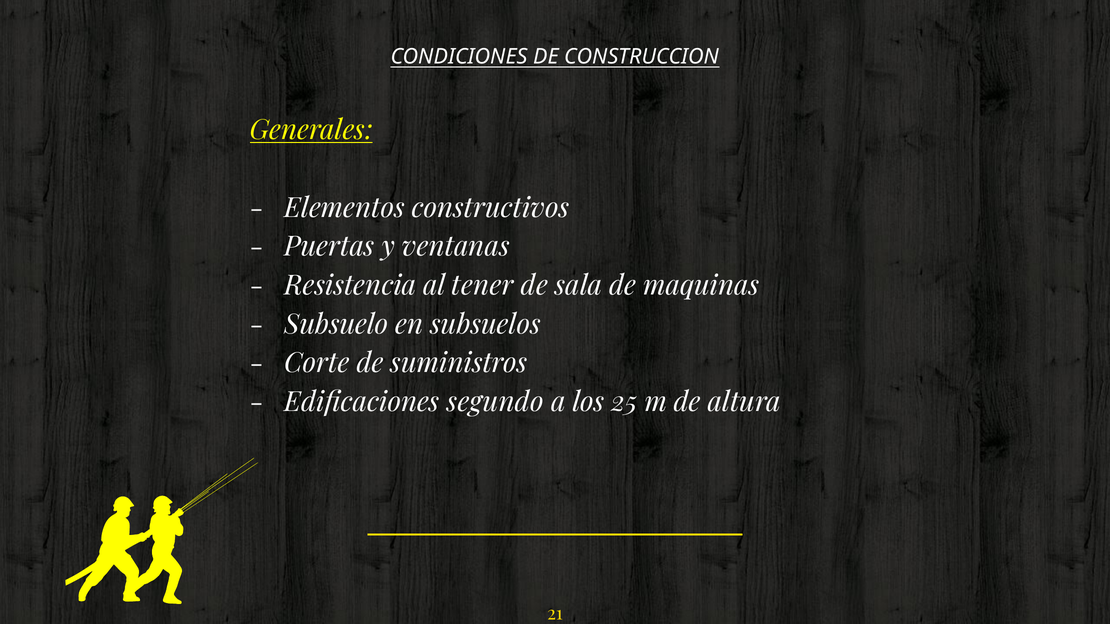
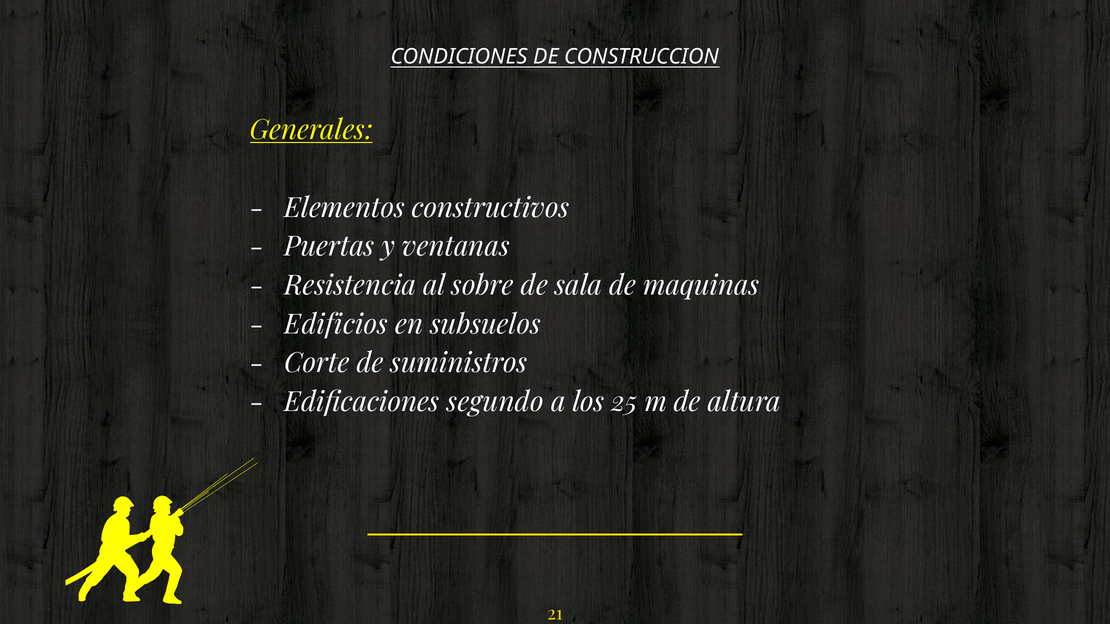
tener: tener -> sobre (483, 286)
Subsuelo: Subsuelo -> Edificios (336, 325)
